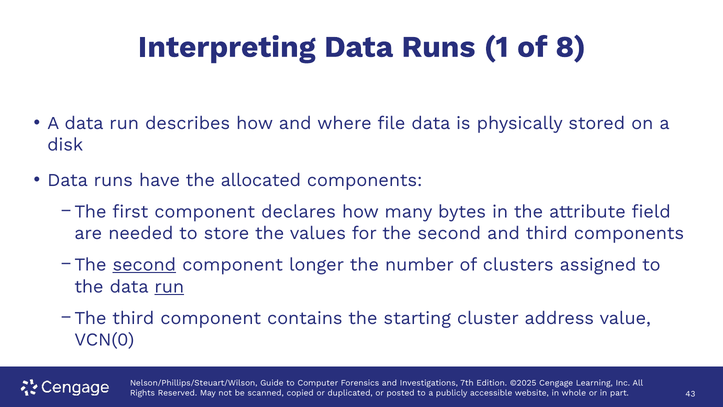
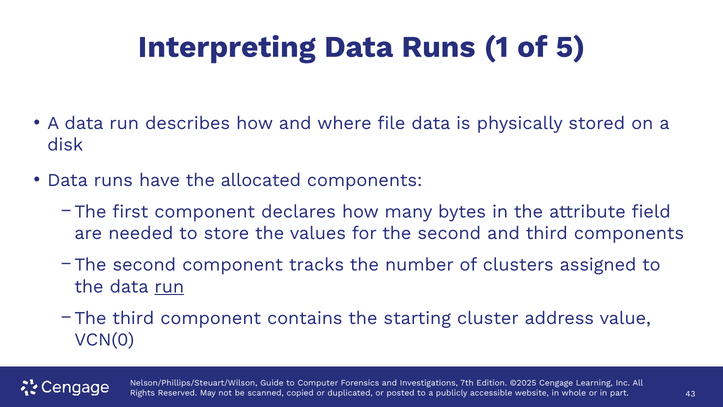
8: 8 -> 5 (570, 47)
second underline: present -> none (144, 265)
longer: longer -> tracks (317, 265)
